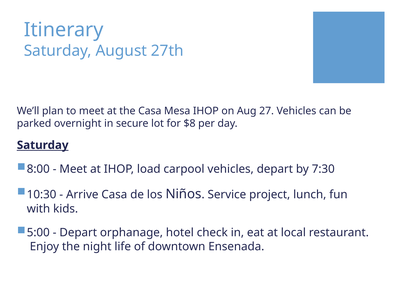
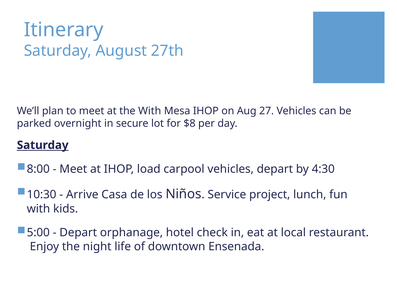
the Casa: Casa -> With (150, 111)
7:30: 7:30 -> 4:30 (323, 169)
